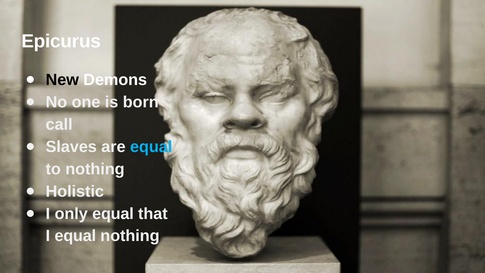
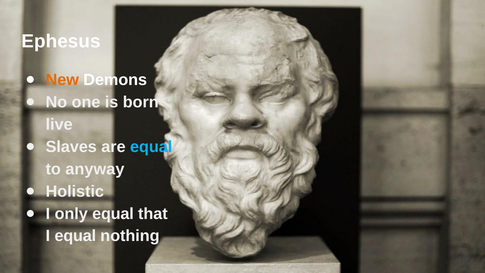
Epicurus: Epicurus -> Ephesus (61, 41)
New colour: black -> orange (62, 80)
call: call -> live (59, 124)
to nothing: nothing -> anyway (95, 169)
